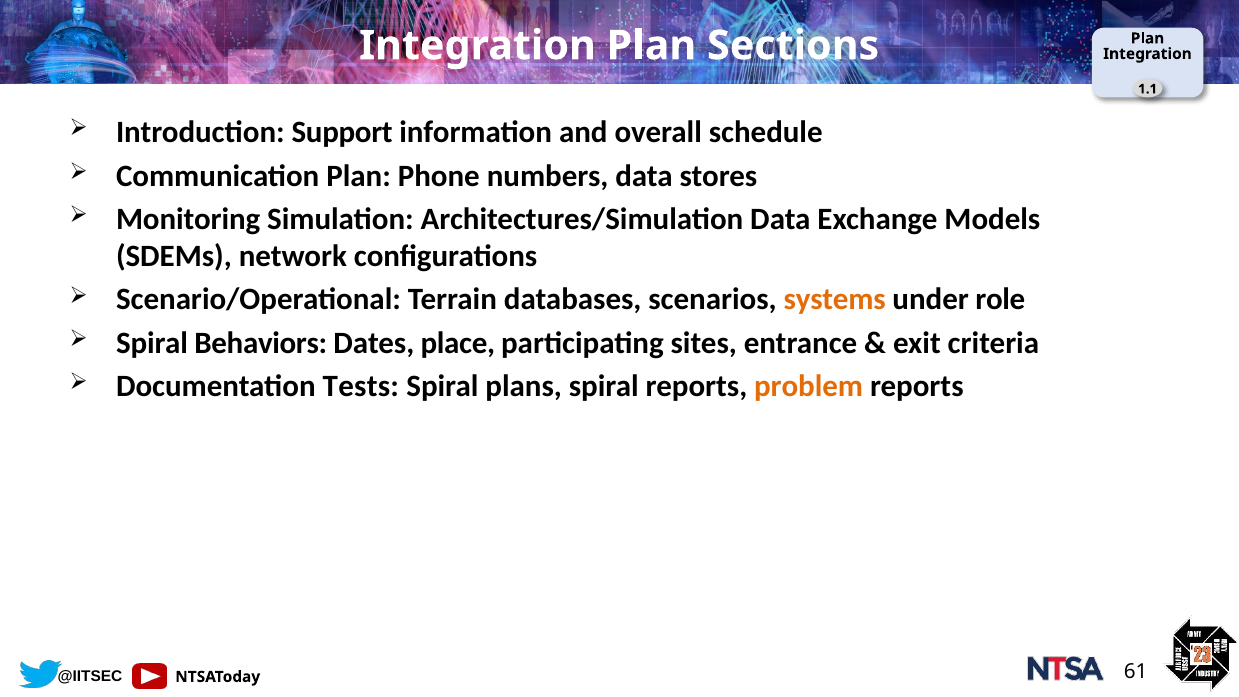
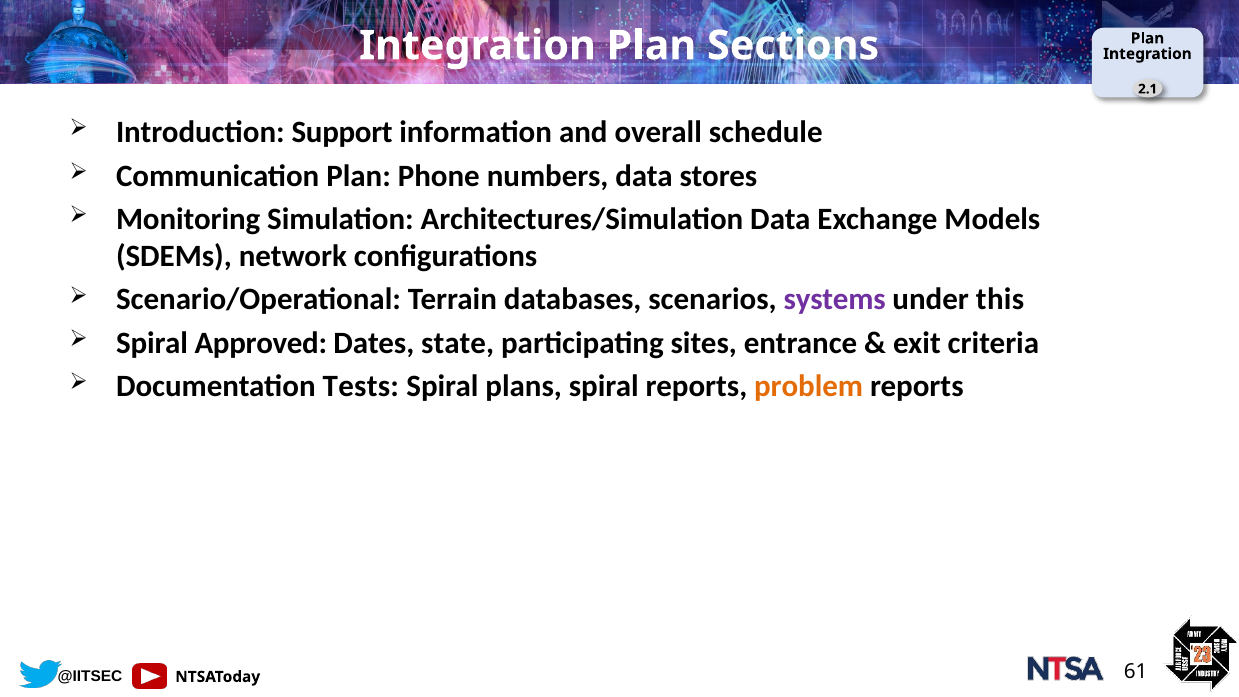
1.1: 1.1 -> 2.1 (1148, 89)
systems colour: orange -> purple (835, 300)
role: role -> this (1000, 300)
Behaviors: Behaviors -> Approved (261, 343)
place: place -> state (458, 343)
